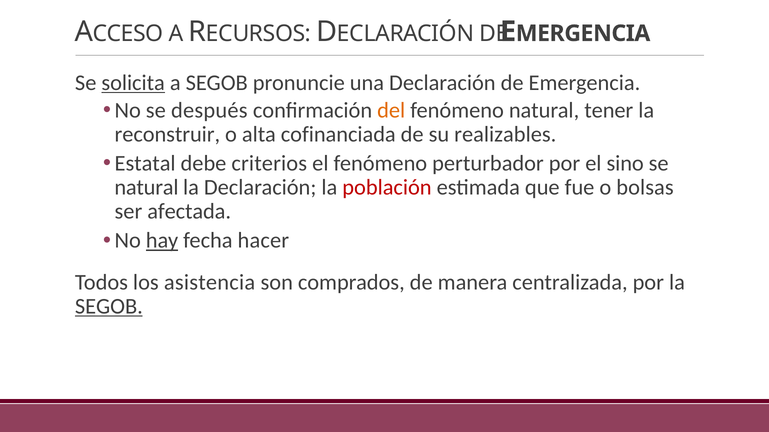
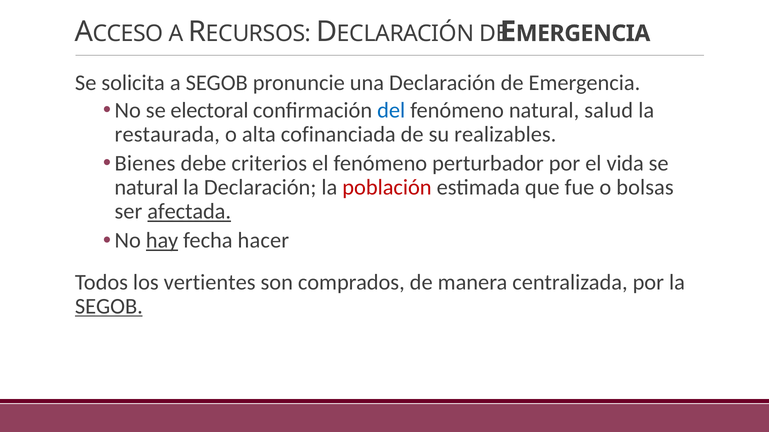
solicita underline: present -> none (133, 83)
después: después -> electoral (210, 110)
del colour: orange -> blue (391, 110)
tener: tener -> salud (609, 110)
reconstruir: reconstruir -> restaurada (167, 134)
Estatal: Estatal -> Bienes (145, 163)
sino: sino -> vida (625, 163)
afectada underline: none -> present (189, 212)
asistencia: asistencia -> vertientes (210, 283)
